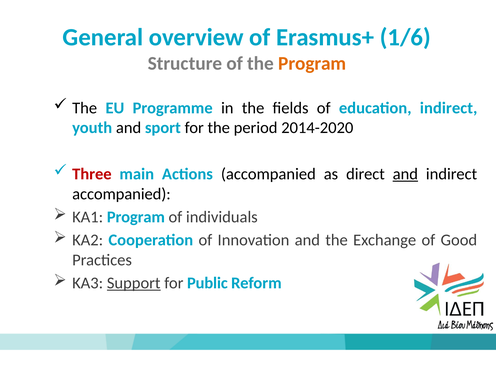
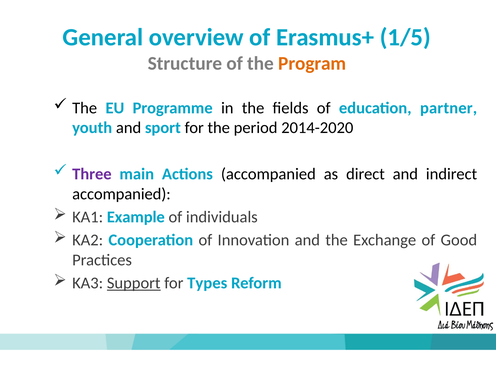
1/6: 1/6 -> 1/5 (405, 37)
education indirect: indirect -> partner (449, 108)
Three colour: red -> purple (92, 174)
and underline: present -> none (405, 174)
KA1 Program: Program -> Example (136, 217)
Public: Public -> Types (207, 283)
